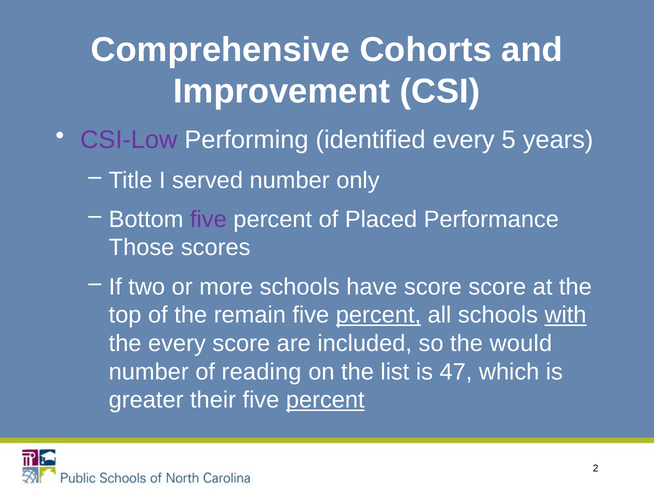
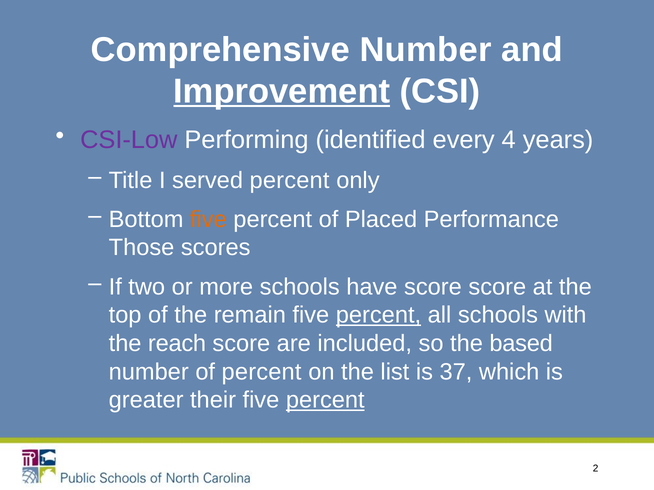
Comprehensive Cohorts: Cohorts -> Number (425, 50)
Improvement underline: none -> present (282, 91)
5: 5 -> 4 (509, 140)
served number: number -> percent (290, 180)
five colour: purple -> orange (208, 220)
with underline: present -> none (566, 316)
the every: every -> reach (177, 344)
would: would -> based (521, 344)
of reading: reading -> percent (262, 372)
47: 47 -> 37 (456, 372)
